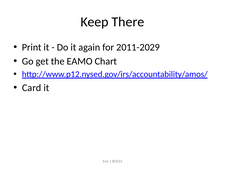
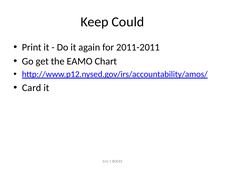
There: There -> Could (128, 22)
2011-2029: 2011-2029 -> 2011-2011 (138, 47)
